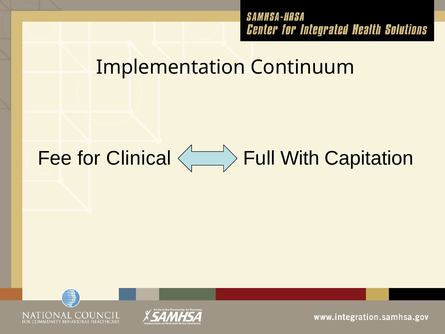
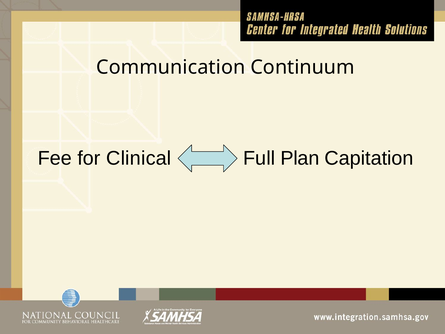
Implementation: Implementation -> Communication (171, 67)
With: With -> Plan (300, 158)
